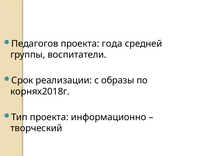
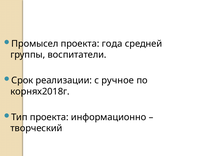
Педагогов: Педагогов -> Промысел (35, 44)
образы: образы -> ручное (118, 80)
